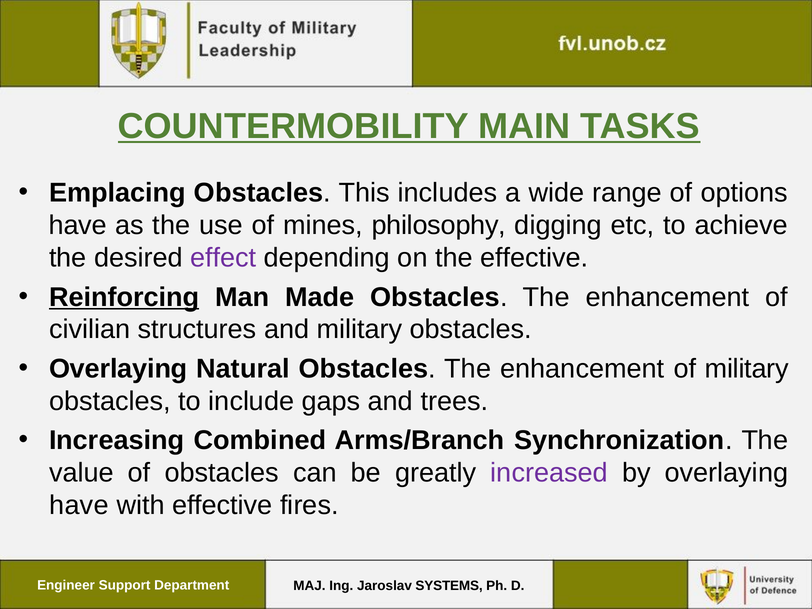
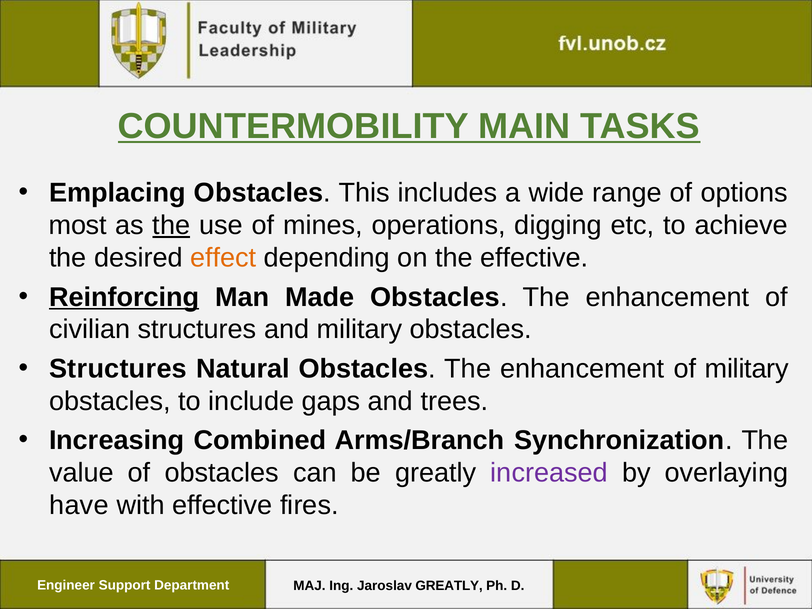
have: have -> most (78, 225)
the underline: none -> present (171, 225)
philosophy: philosophy -> operations (439, 225)
effect colour: purple -> orange (223, 258)
Overlaying: Overlaying -> Structures (118, 369)
Jaroslav SYSTEMS: SYSTEMS -> GREATLY (449, 586)
